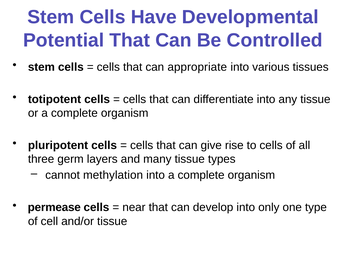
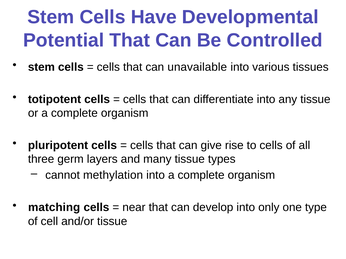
appropriate: appropriate -> unavailable (197, 67)
permease: permease -> matching (54, 208)
